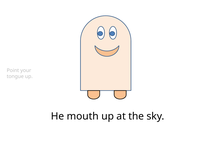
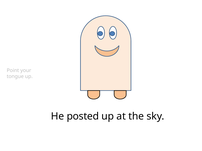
mouth: mouth -> posted (83, 117)
